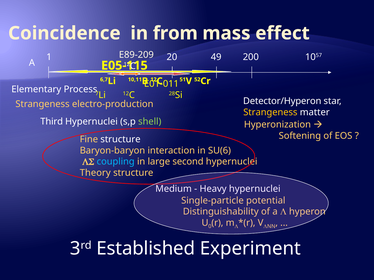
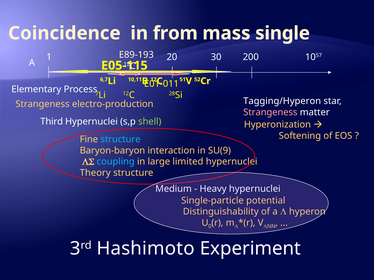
effect: effect -> single (283, 33)
E89-209: E89-209 -> E89-193 (136, 55)
49: 49 -> 30 (216, 57)
Detector/Hyperon: Detector/Hyperon -> Tagging/Hyperon (282, 101)
Strangeness colour: yellow -> pink (270, 112)
structure colour: white -> light blue (120, 140)
SU(6: SU(6 -> SU(9 (219, 151)
second: second -> limited (188, 162)
Established: Established -> Hashimoto (146, 249)
